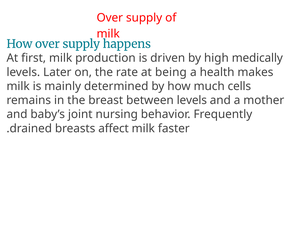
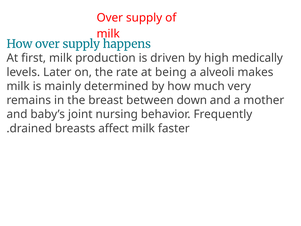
health: health -> alveoli (217, 72)
cells: cells -> very (239, 86)
between levels: levels -> down (192, 100)
